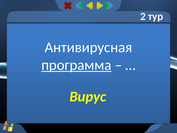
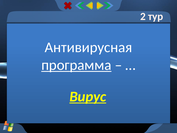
Вирус underline: none -> present (88, 96)
